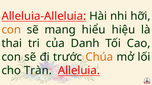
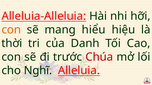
thai: thai -> thời (12, 44)
Chúa colour: orange -> red (99, 57)
Tràn: Tràn -> Nghĩ (38, 71)
